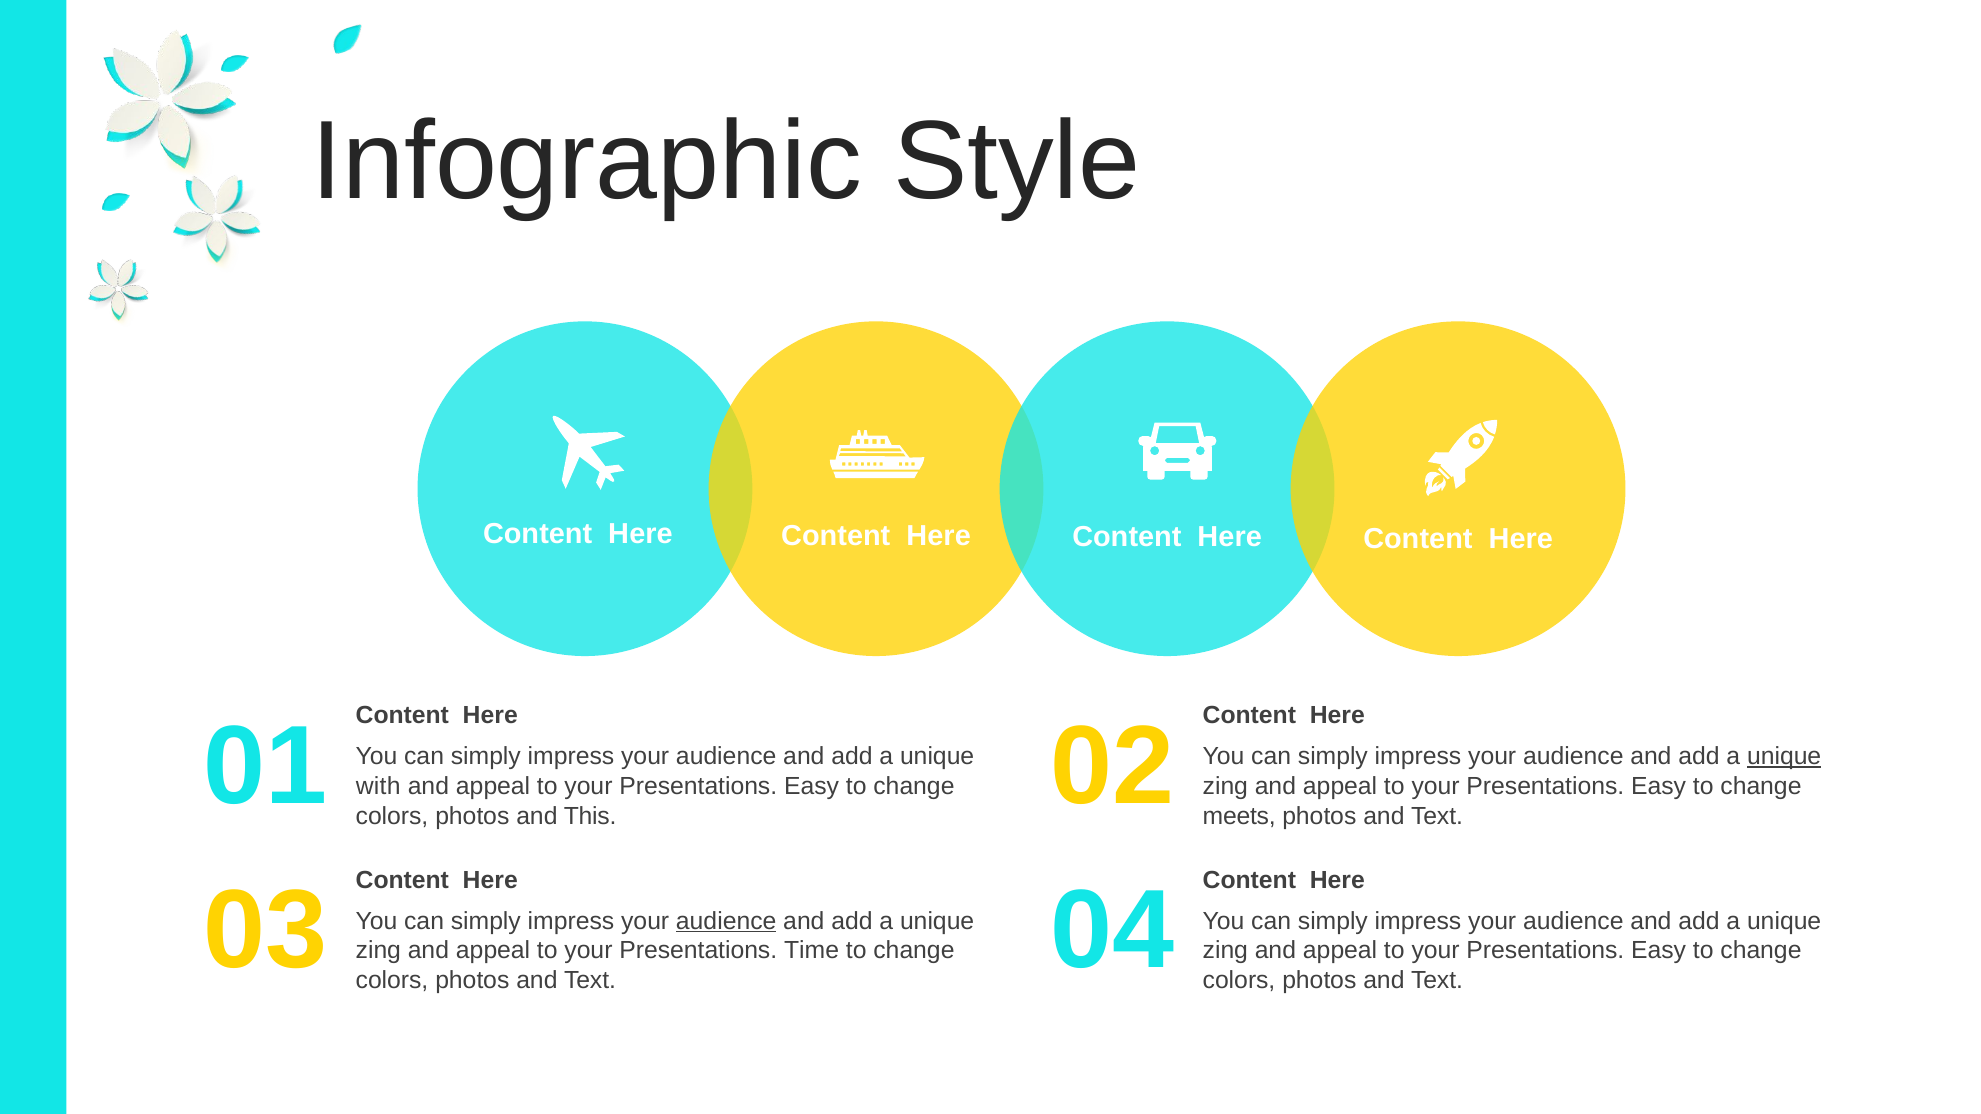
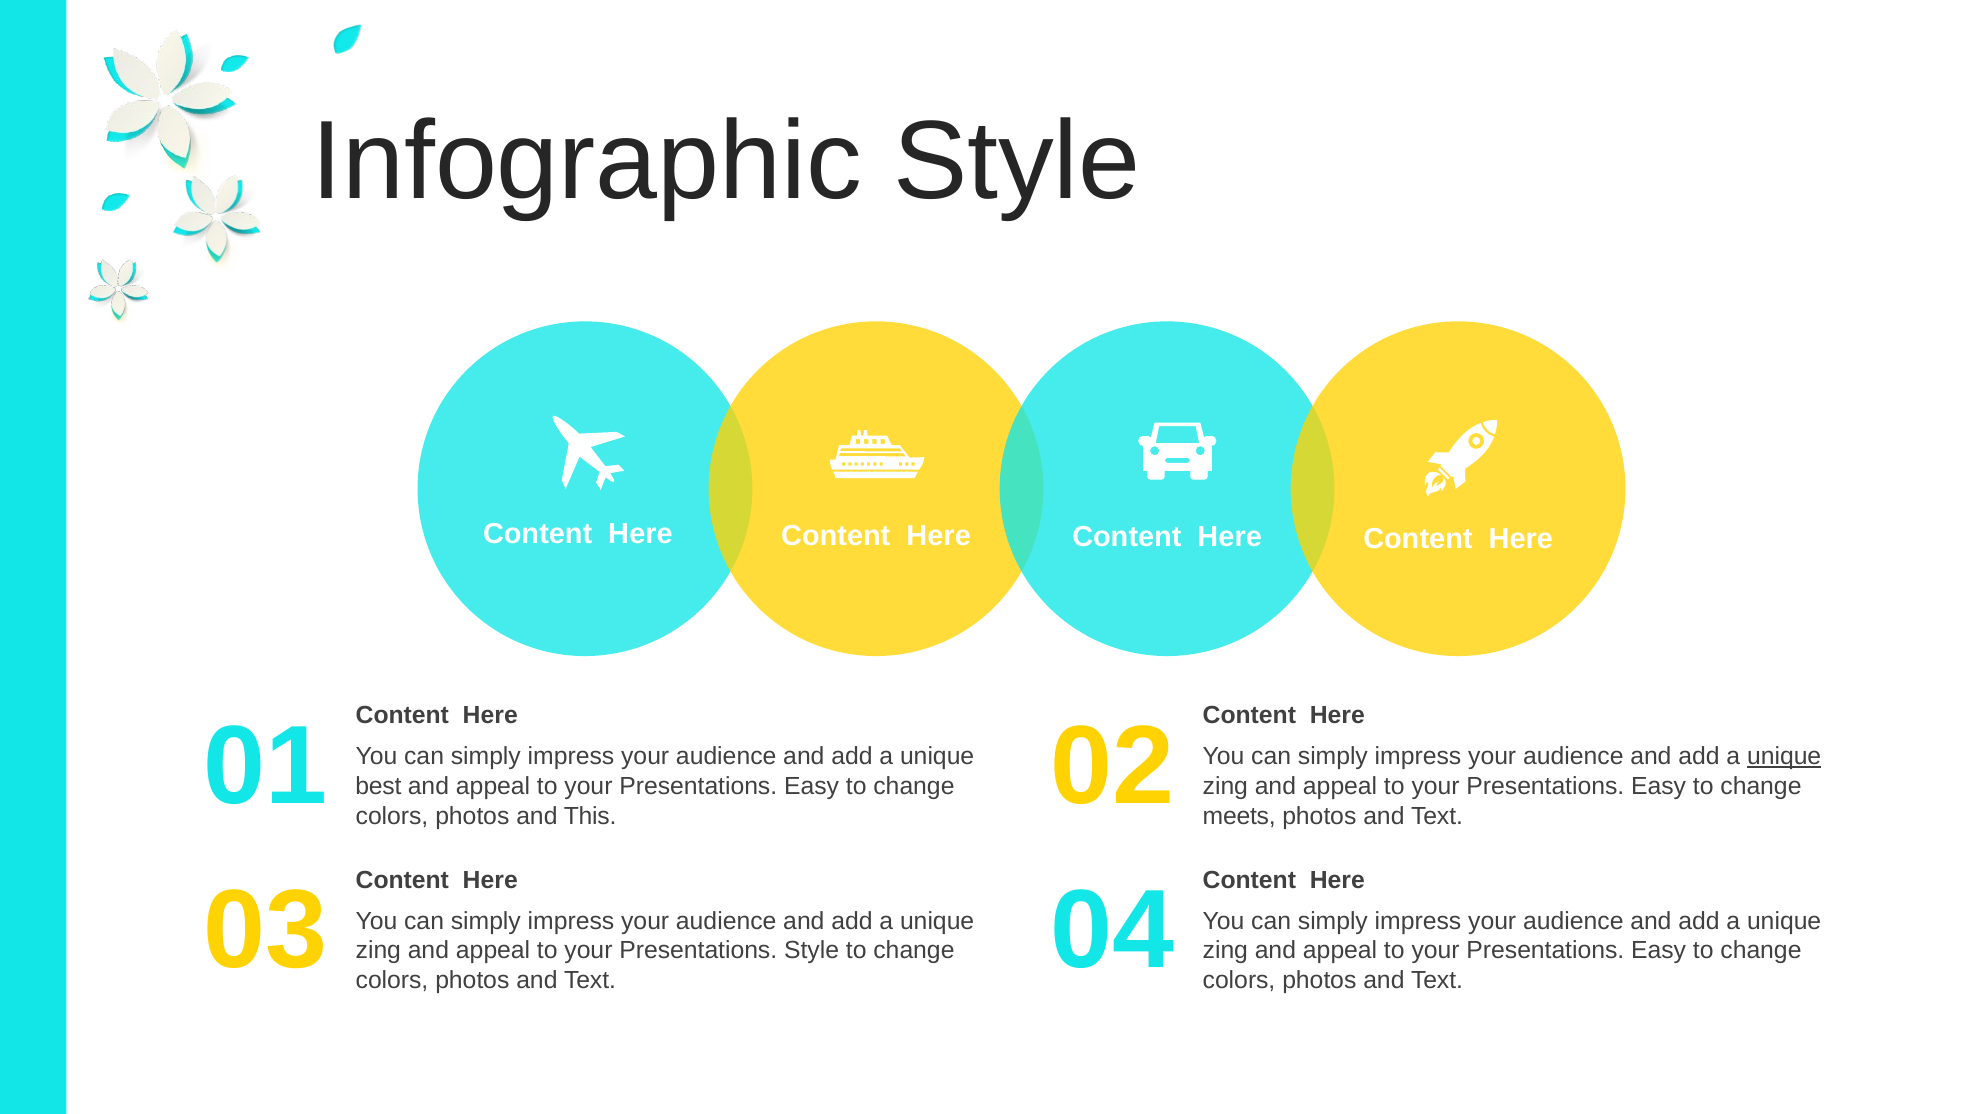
with: with -> best (378, 786)
audience underline: present -> none (726, 921)
Presentations Time: Time -> Style (812, 951)
